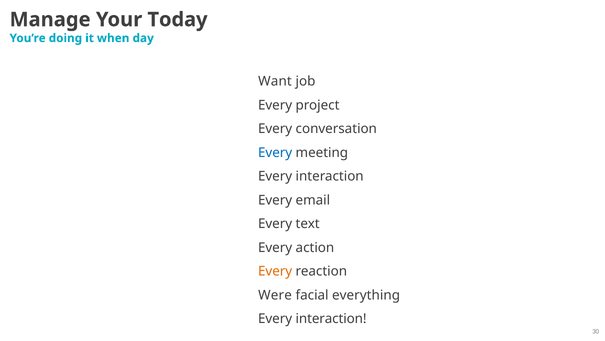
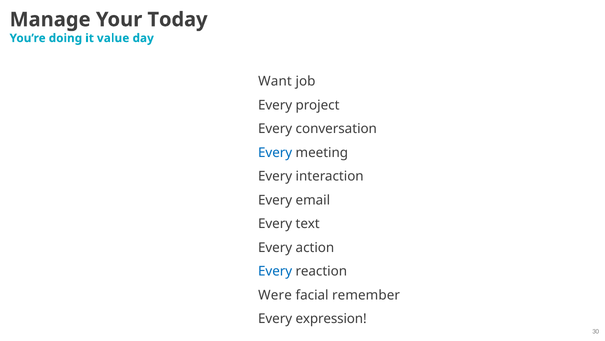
when: when -> value (113, 38)
Every colour: orange -> blue (275, 271)
everything: everything -> remember (366, 295)
interaction: interaction -> expression (331, 318)
